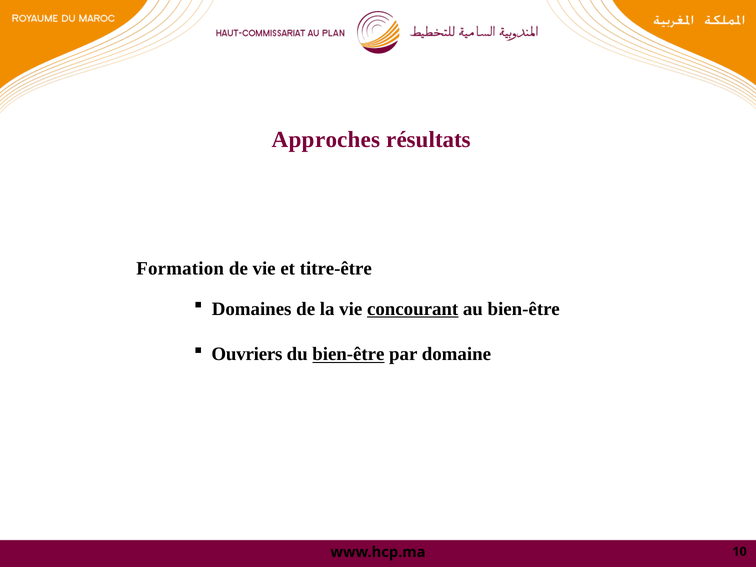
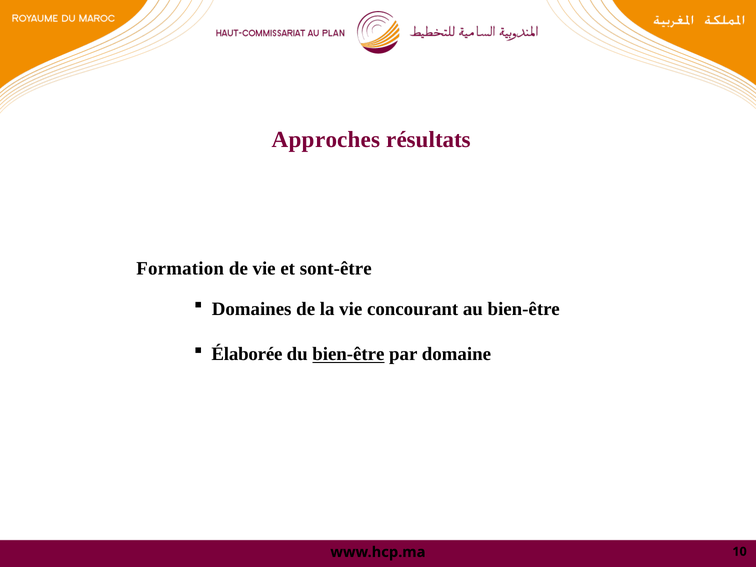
titre-être: titre-être -> sont-être (336, 269)
concourant underline: present -> none (413, 309)
Ouvriers: Ouvriers -> Élaborée (247, 354)
